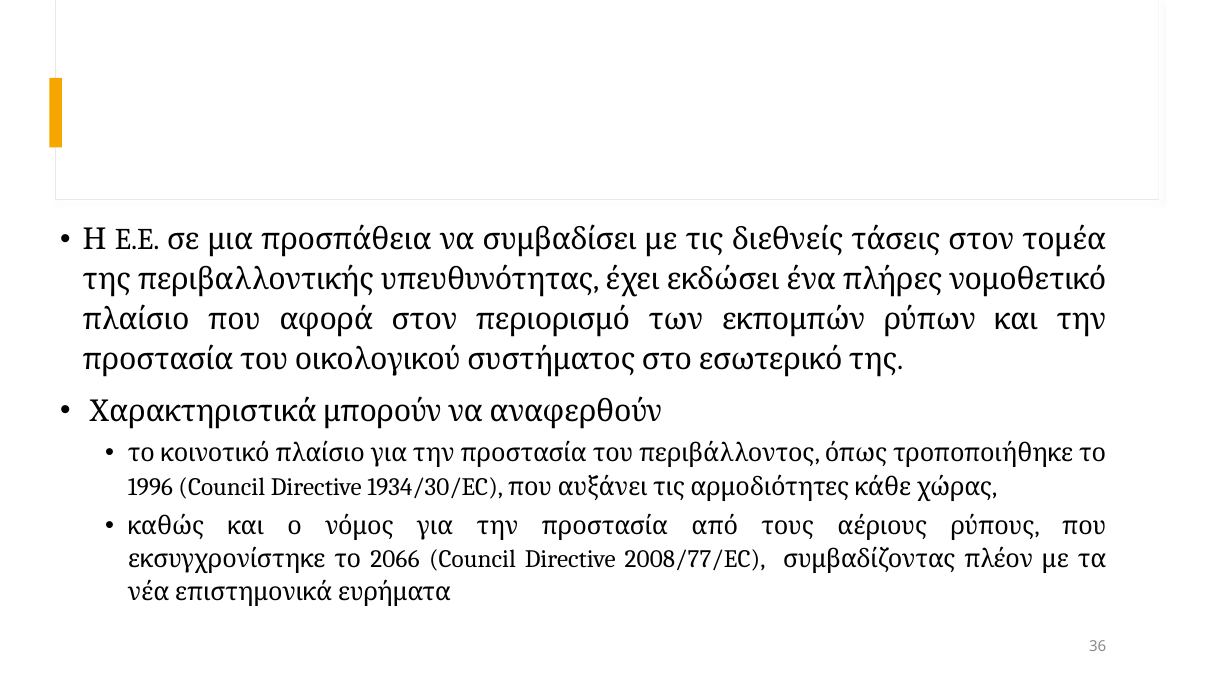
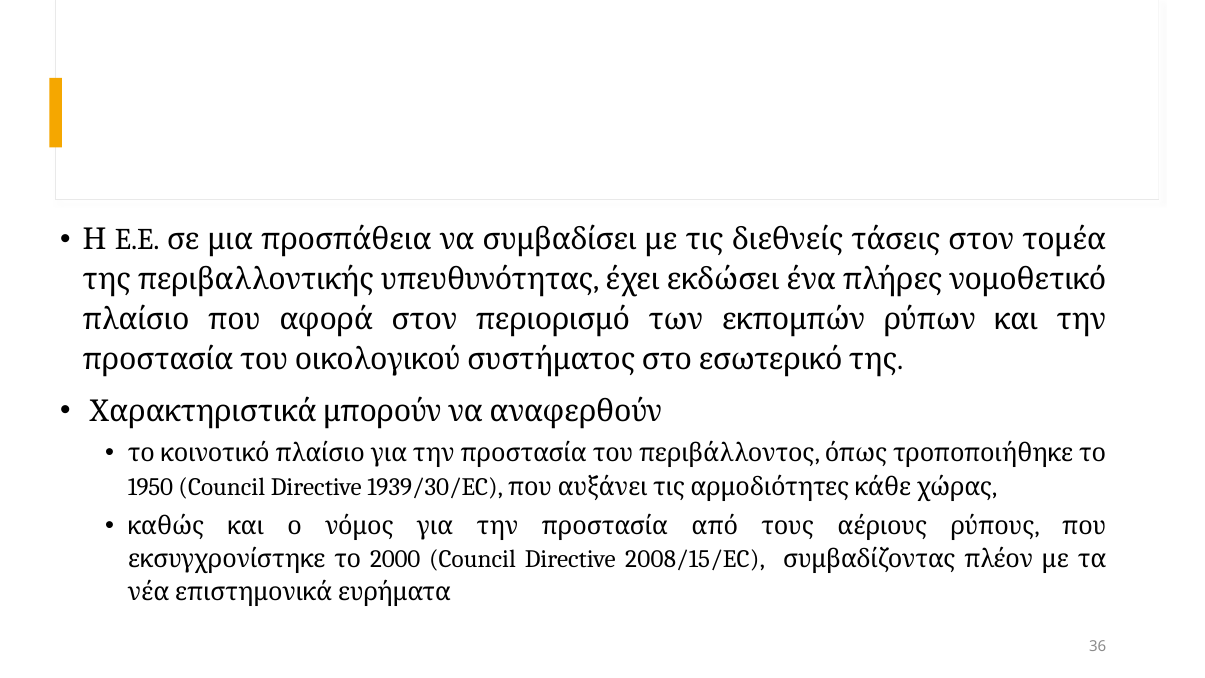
1996: 1996 -> 1950 (151, 487)
1934/30/EC: 1934/30/EC -> 1939/30/EC (435, 487)
2066: 2066 -> 2000 (395, 559)
2008/77/EC: 2008/77/EC -> 2008/15/EC (695, 559)
